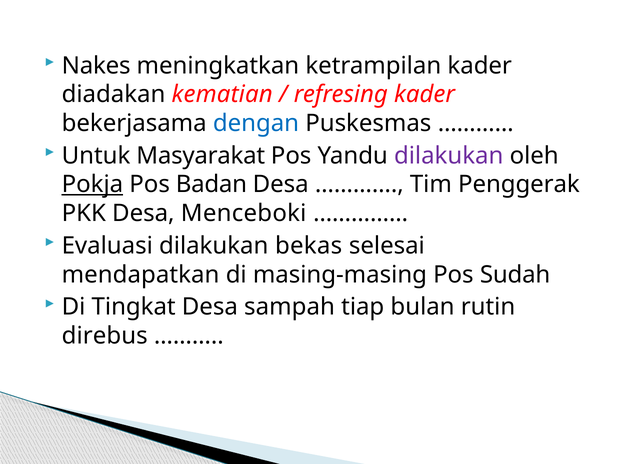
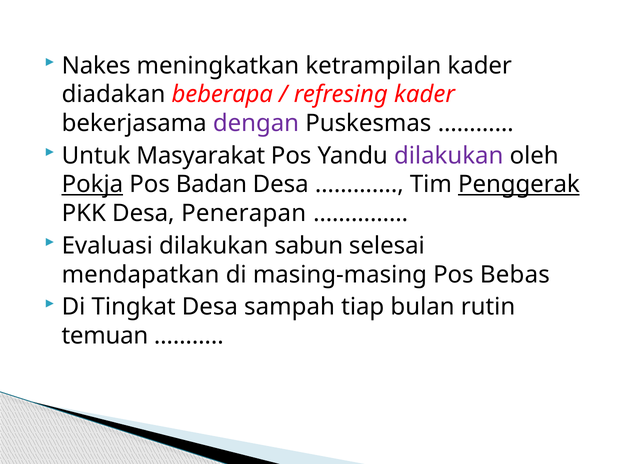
kematian: kematian -> beberapa (222, 94)
dengan colour: blue -> purple (256, 123)
Penggerak underline: none -> present (519, 184)
Menceboki: Menceboki -> Penerapan (244, 213)
bekas: bekas -> sabun (309, 245)
Sudah: Sudah -> Bebas (515, 274)
direbus: direbus -> temuan (105, 335)
